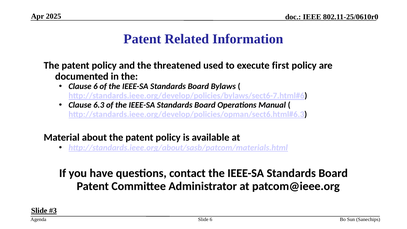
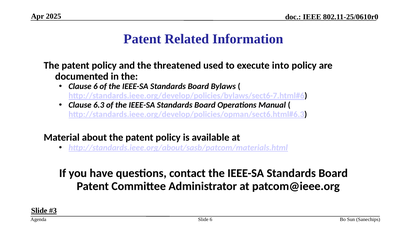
first: first -> into (281, 65)
